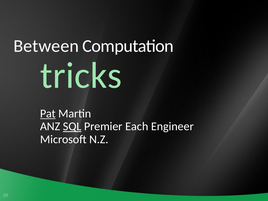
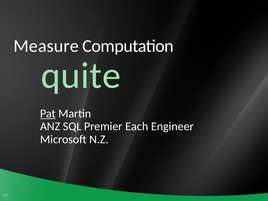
Between: Between -> Measure (46, 46)
tricks: tricks -> quite (81, 76)
SQL underline: present -> none (72, 126)
